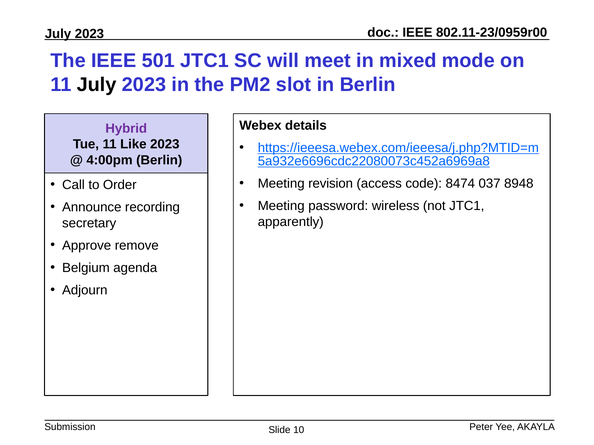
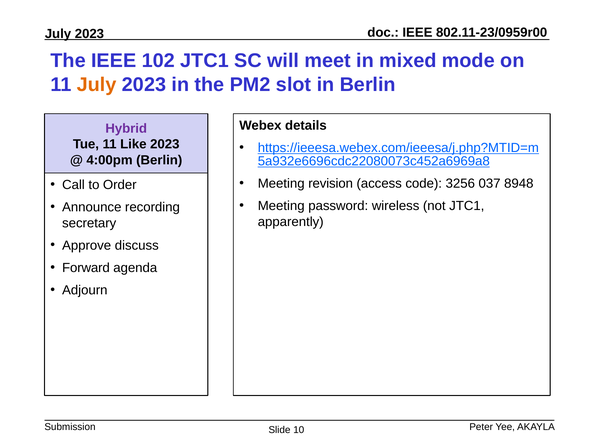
501: 501 -> 102 (158, 61)
July colour: black -> orange (97, 85)
8474: 8474 -> 3256 (460, 184)
remove: remove -> discuss (137, 246)
Belgium: Belgium -> Forward (86, 268)
